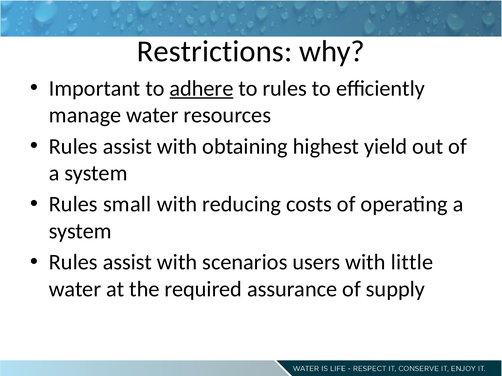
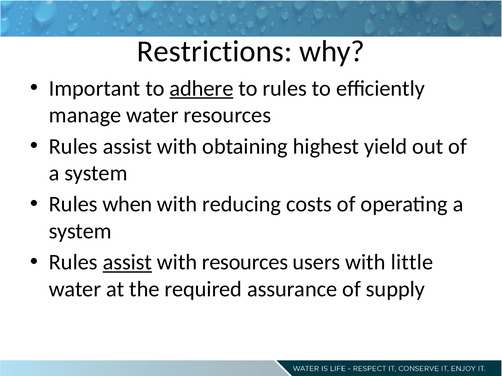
small: small -> when (127, 205)
assist underline: none -> present (127, 263)
with scenarios: scenarios -> resources (245, 263)
